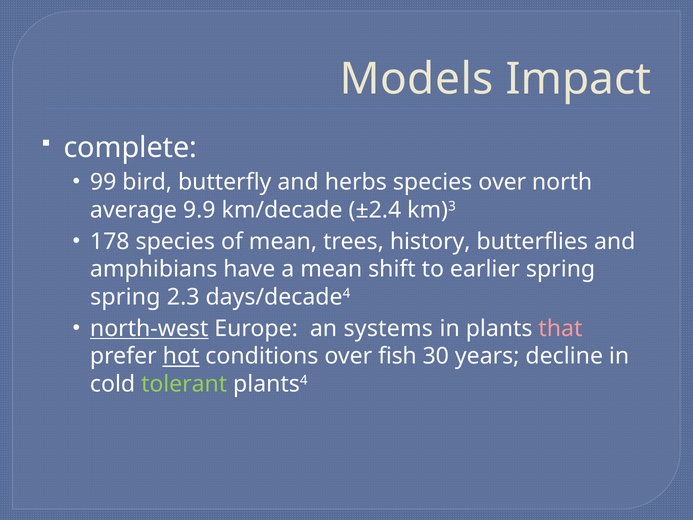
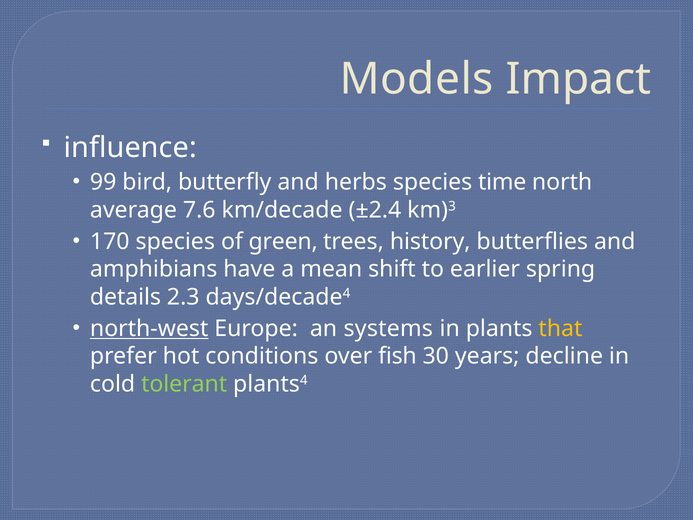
complete: complete -> influence (130, 148)
species over: over -> time (502, 182)
9.9: 9.9 -> 7.6 (199, 210)
178: 178 -> 170 (110, 241)
of mean: mean -> green (283, 241)
spring: spring -> details (126, 297)
that colour: pink -> yellow (560, 328)
hot underline: present -> none (181, 356)
